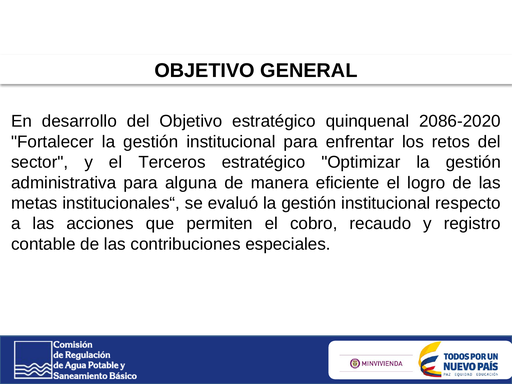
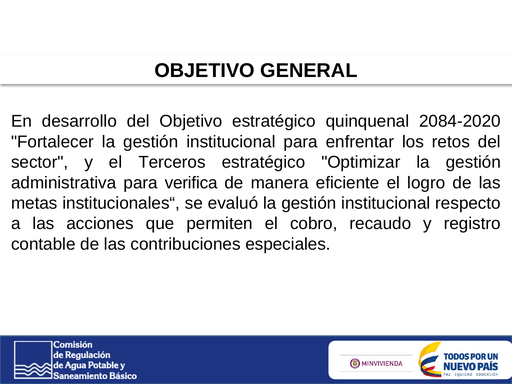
2086-2020: 2086-2020 -> 2084-2020 (460, 121)
alguna: alguna -> verifica (191, 183)
